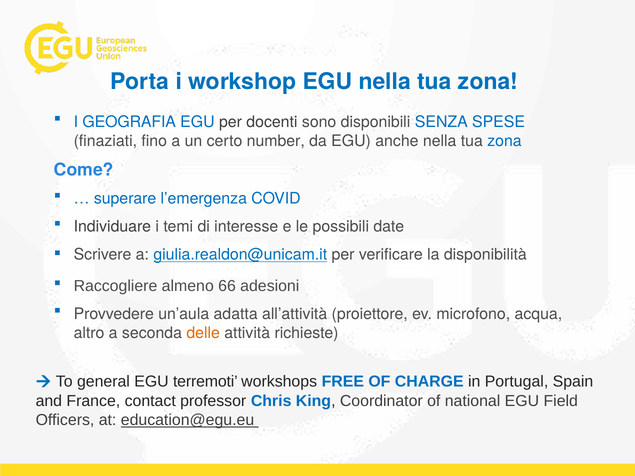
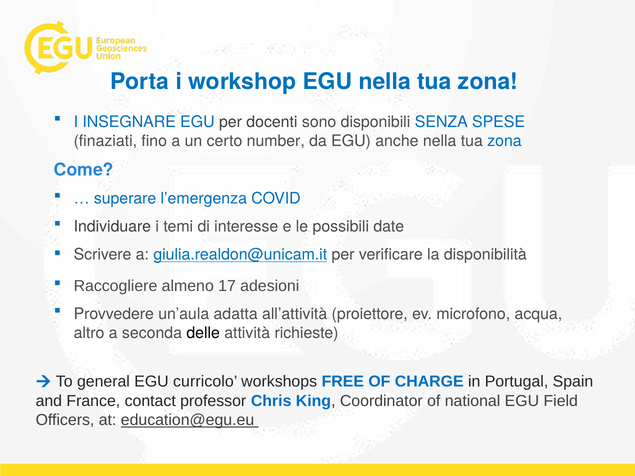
GEOGRAFIA: GEOGRAFIA -> INSEGNARE (129, 122)
66: 66 -> 17 (227, 286)
delle colour: orange -> black (203, 333)
terremoti: terremoti -> curricolo (205, 382)
